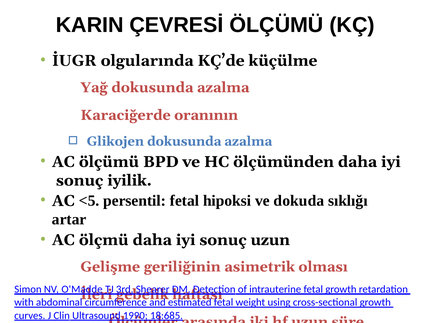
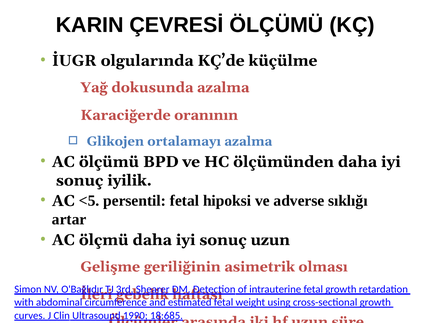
Glikojen dokusunda: dokusunda -> ortalamayı (184, 141)
dokuda: dokuda -> adverse (299, 201)
O'Madde: O'Madde -> O'Bağlıdır (82, 289)
